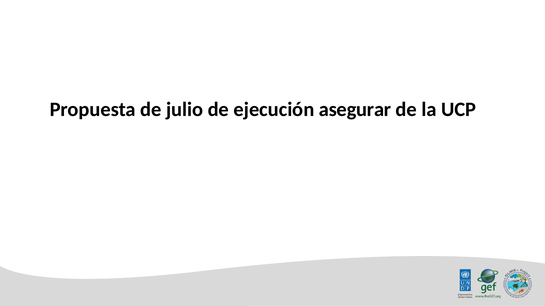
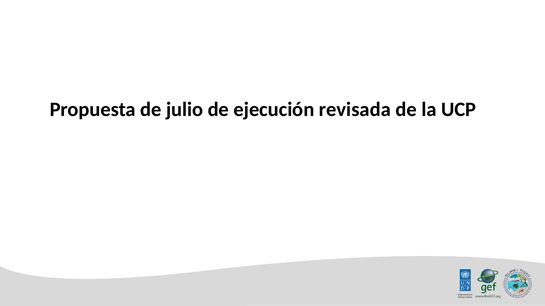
asegurar: asegurar -> revisada (355, 110)
